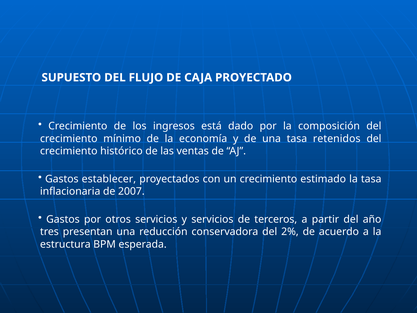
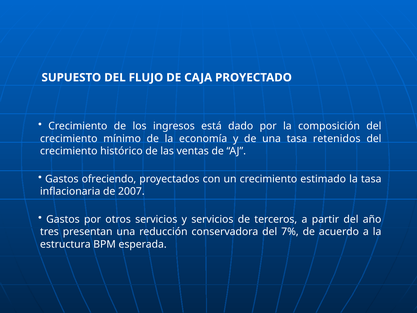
establecer: establecer -> ofreciendo (109, 179)
2%: 2% -> 7% (290, 232)
